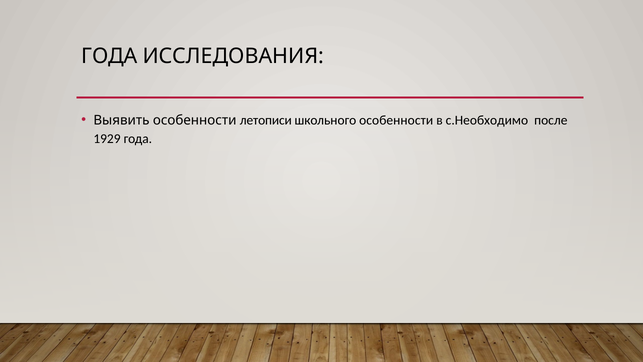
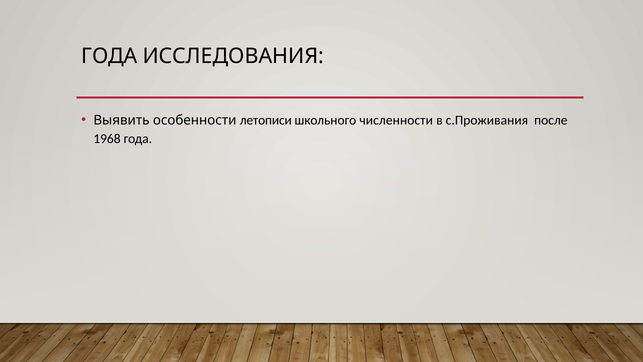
школьного особенности: особенности -> численности (396, 120)
с.Необходимо: с.Необходимо -> с.Проживания (487, 120)
1929: 1929 -> 1968 (107, 139)
